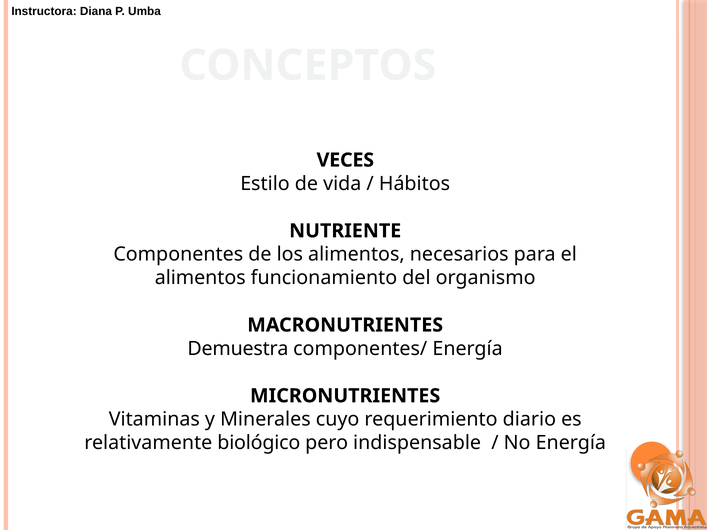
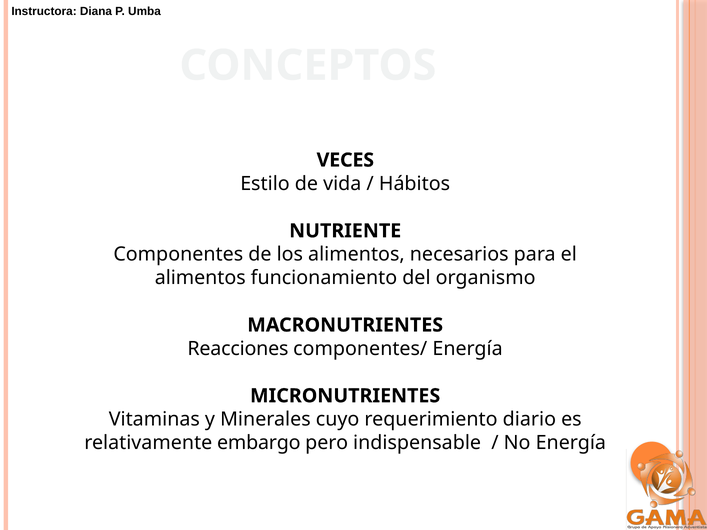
Demuestra: Demuestra -> Reacciones (238, 349)
biológico: biológico -> embargo (259, 443)
